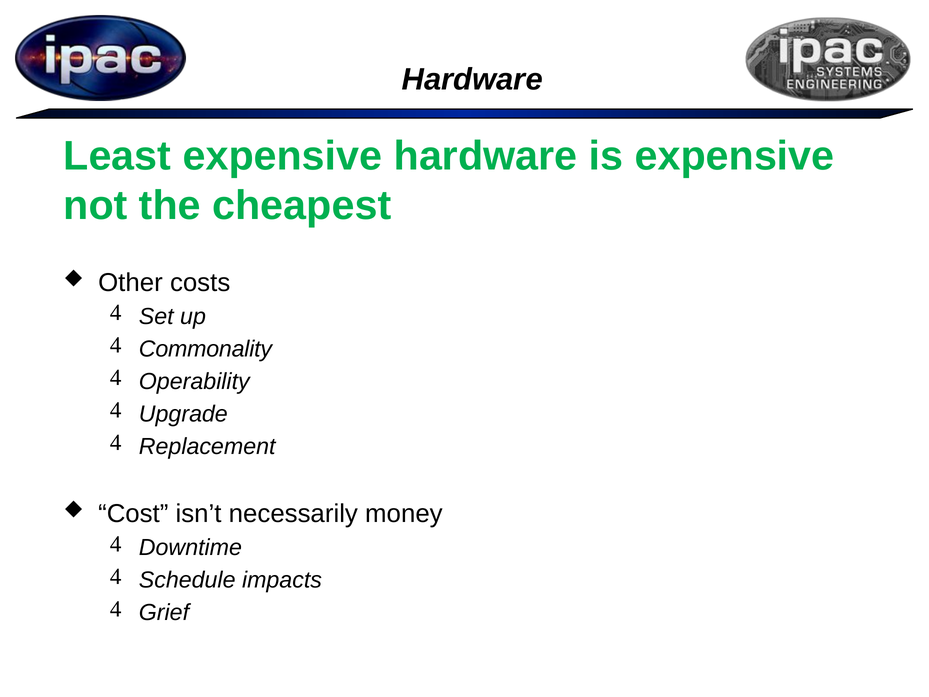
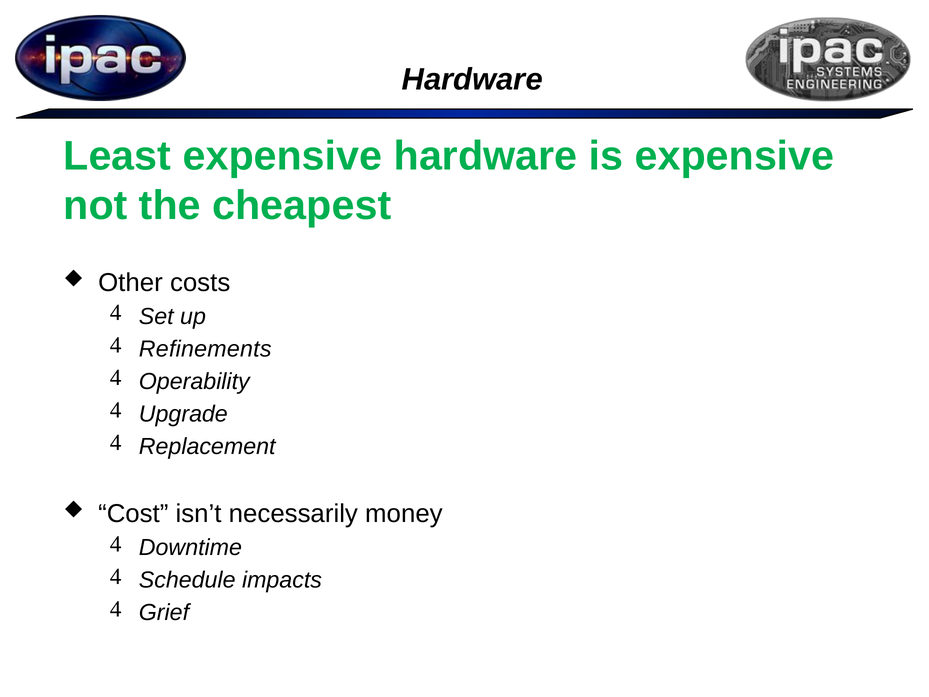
Commonality: Commonality -> Refinements (205, 349)
